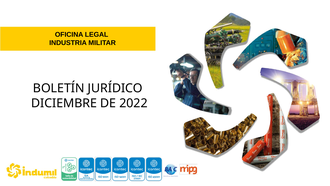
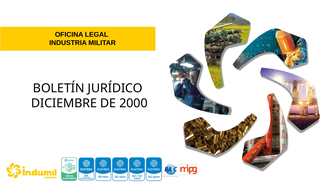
2022: 2022 -> 2000 (133, 103)
